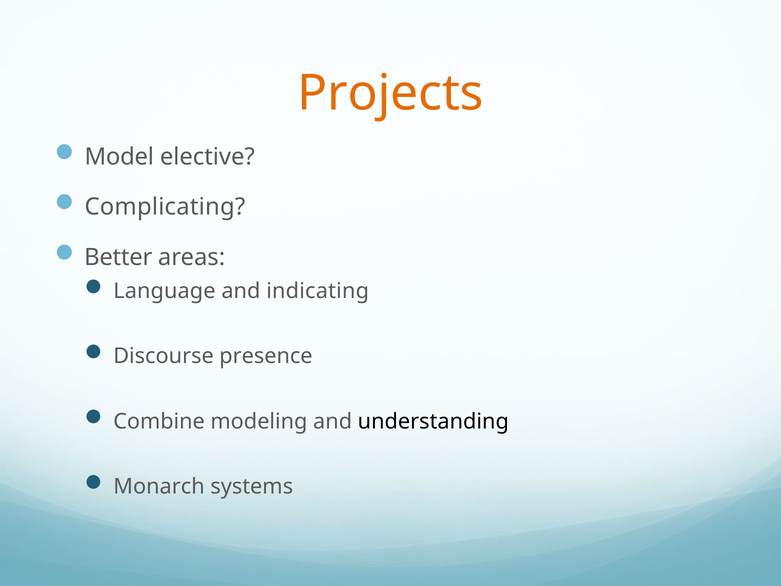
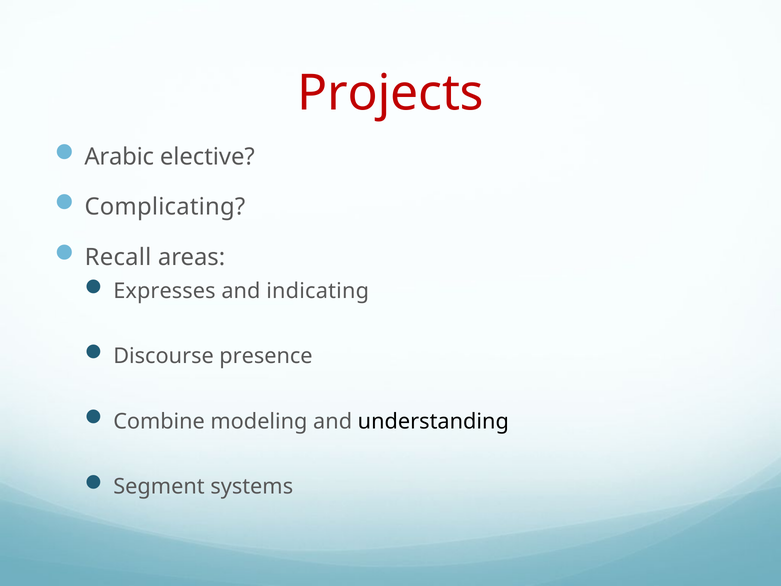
Projects colour: orange -> red (390, 93)
Model: Model -> Arabic (119, 157)
Better: Better -> Recall (118, 257)
Language: Language -> Expresses (164, 291)
Monarch: Monarch -> Segment (159, 486)
